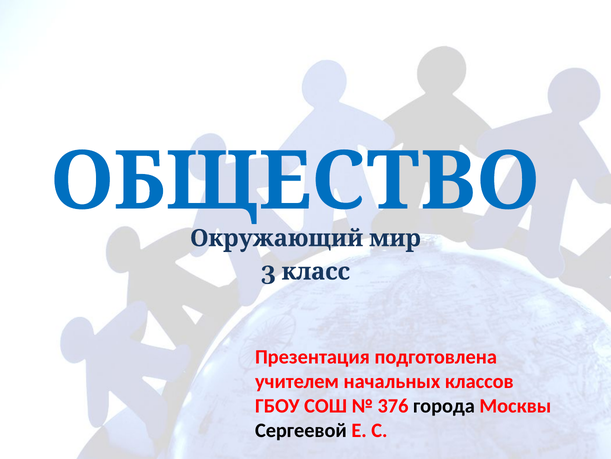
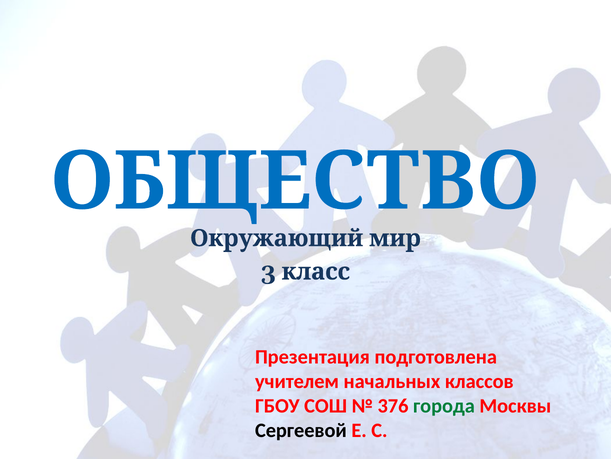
города colour: black -> green (444, 405)
